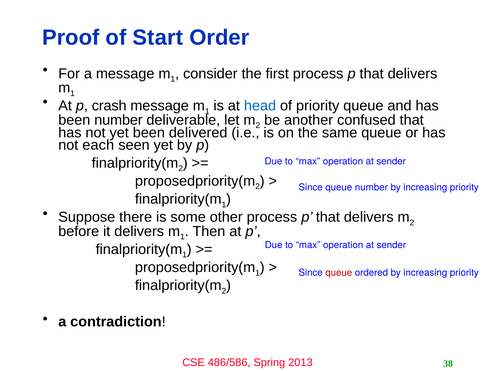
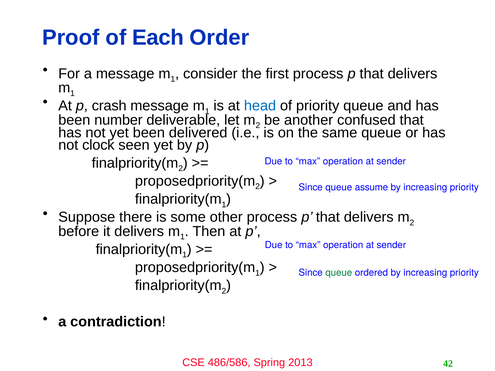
Start: Start -> Each (158, 38)
each: each -> clock (98, 145)
queue number: number -> assume (371, 187)
queue colour: red -> green (339, 273)
38: 38 -> 42 (448, 364)
